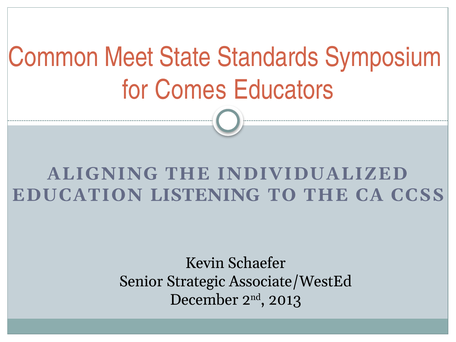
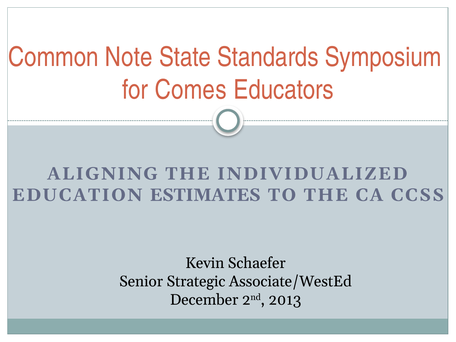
Meet: Meet -> Note (129, 57)
LISTENING: LISTENING -> ESTIMATES (205, 195)
